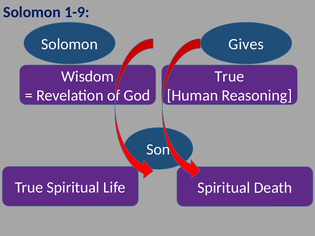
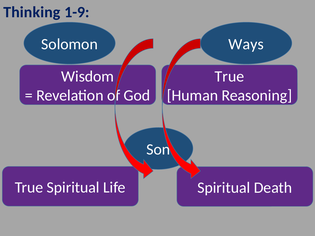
Solomon: Solomon -> Thinking (32, 12)
Gives: Gives -> Ways (246, 44)
